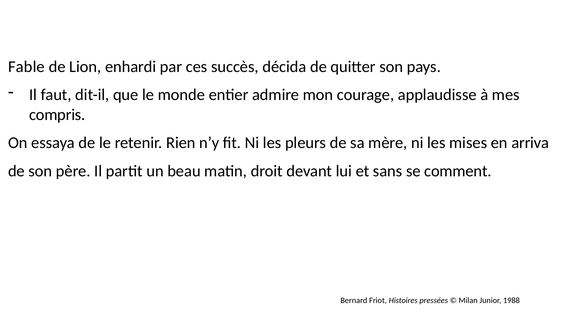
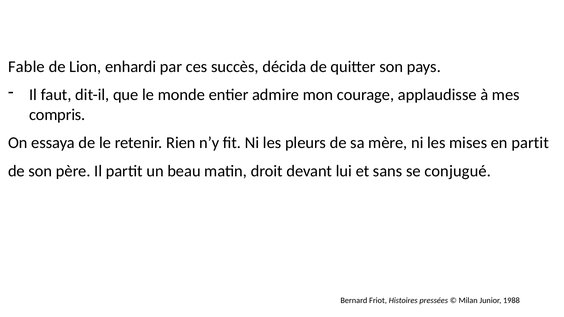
en arriva: arriva -> partit (530, 143)
comment: comment -> conjugué (458, 171)
